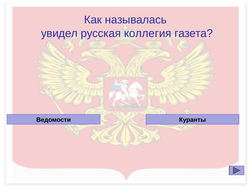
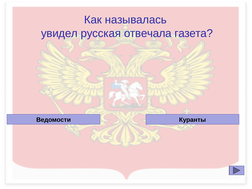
коллегия: коллегия -> отвечала (148, 33)
